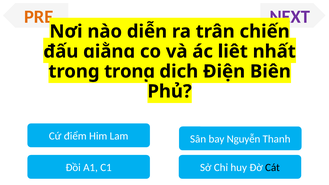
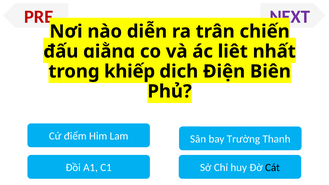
PRE colour: orange -> red (39, 17)
trong trong: trong -> khiếp (130, 71)
Nguyễn: Nguyễn -> Trường (243, 139)
